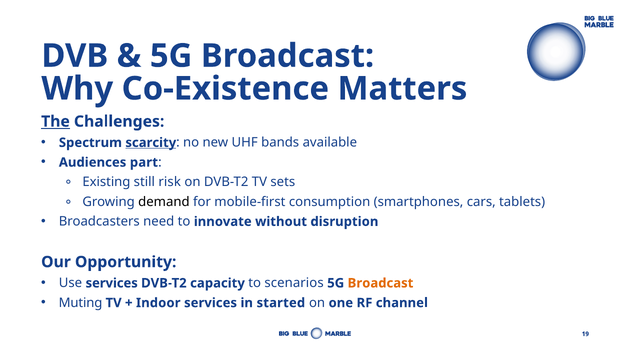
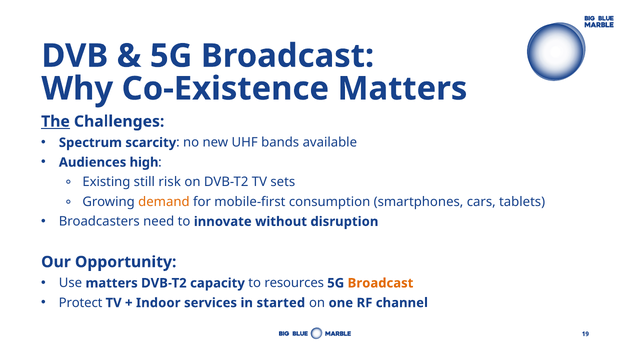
scarcity underline: present -> none (151, 142)
part: part -> high (144, 162)
demand colour: black -> orange (164, 201)
Use services: services -> matters (112, 283)
scenarios: scenarios -> resources (294, 283)
Muting: Muting -> Protect (81, 302)
